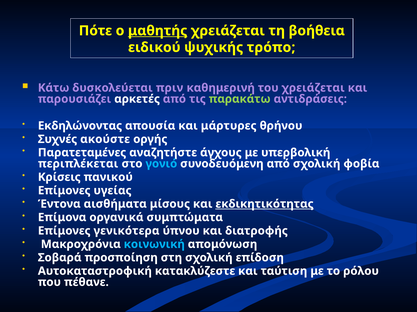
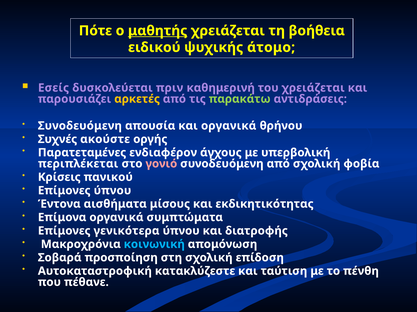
τρόπο: τρόπο -> άτομο (271, 47)
Κάτω: Κάτω -> Εσείς (54, 88)
αρκετές colour: white -> yellow (137, 99)
Εκδηλώνοντας: Εκδηλώνοντας -> Συνοδευόμενη (80, 126)
και μάρτυρες: μάρτυρες -> οργανικά (229, 126)
αναζητήστε: αναζητήστε -> ενδιαφέρον (163, 153)
γονιό colour: light blue -> pink (161, 164)
Επίμονες υγείας: υγείας -> ύπνου (112, 191)
εκδικητικότητας underline: present -> none (265, 204)
ρόλου: ρόλου -> πένθη (361, 272)
